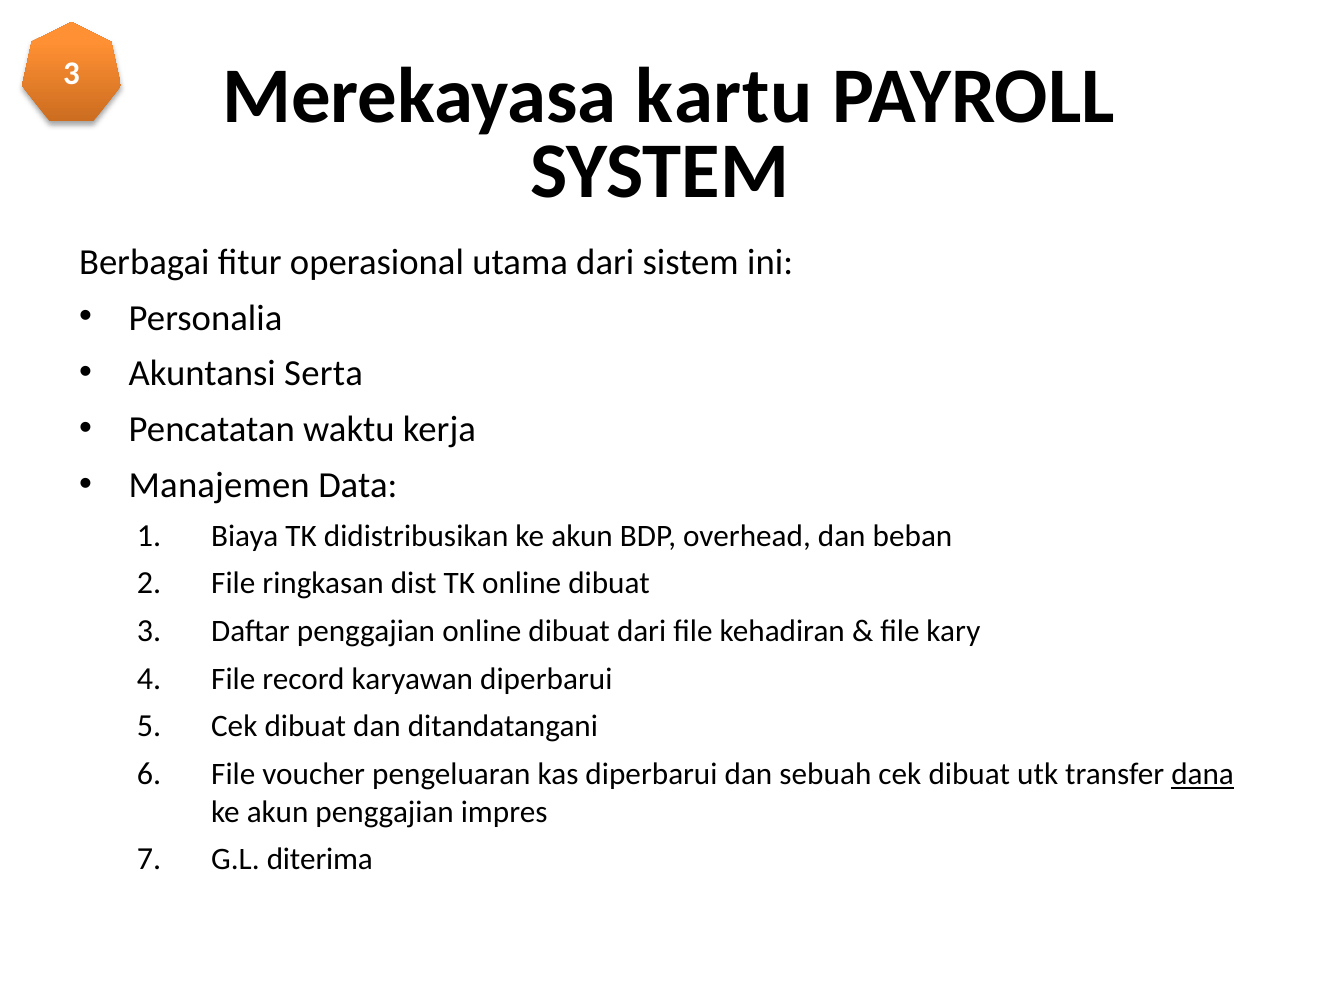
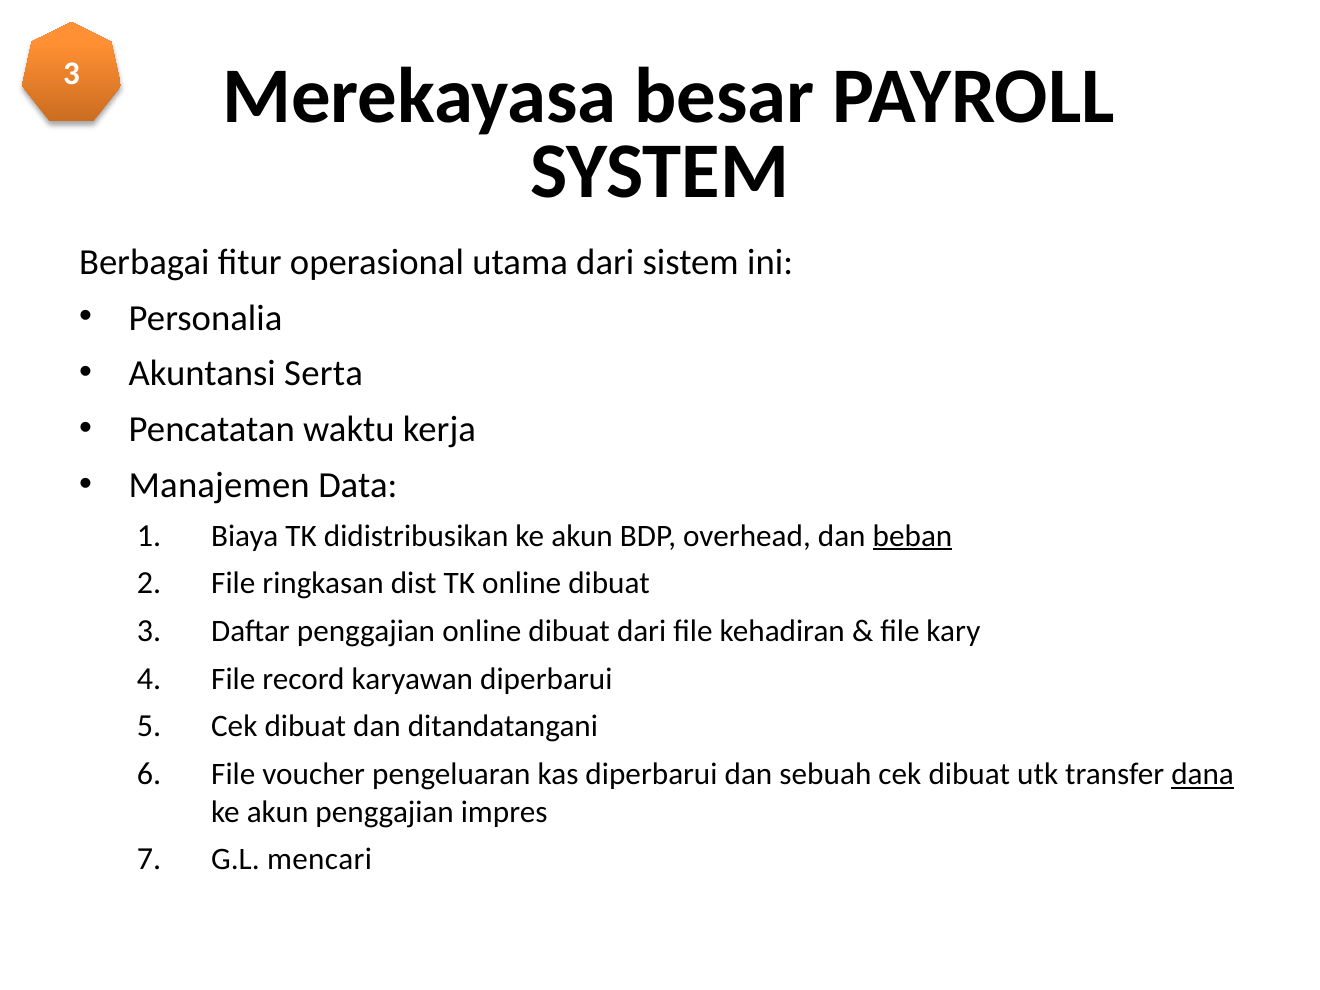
kartu: kartu -> besar (725, 96)
beban underline: none -> present (913, 536)
diterima: diterima -> mencari (320, 860)
